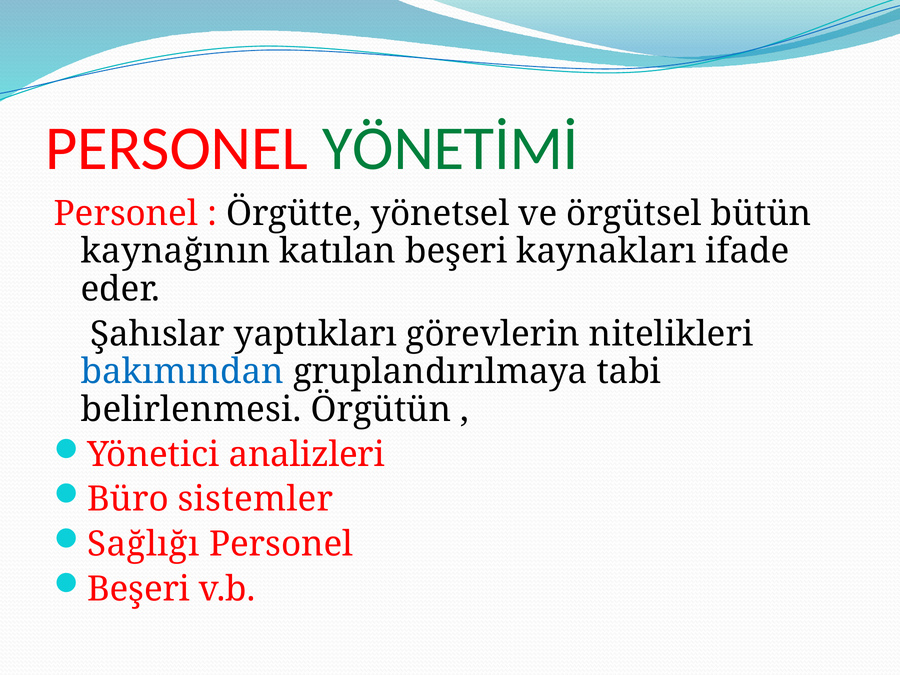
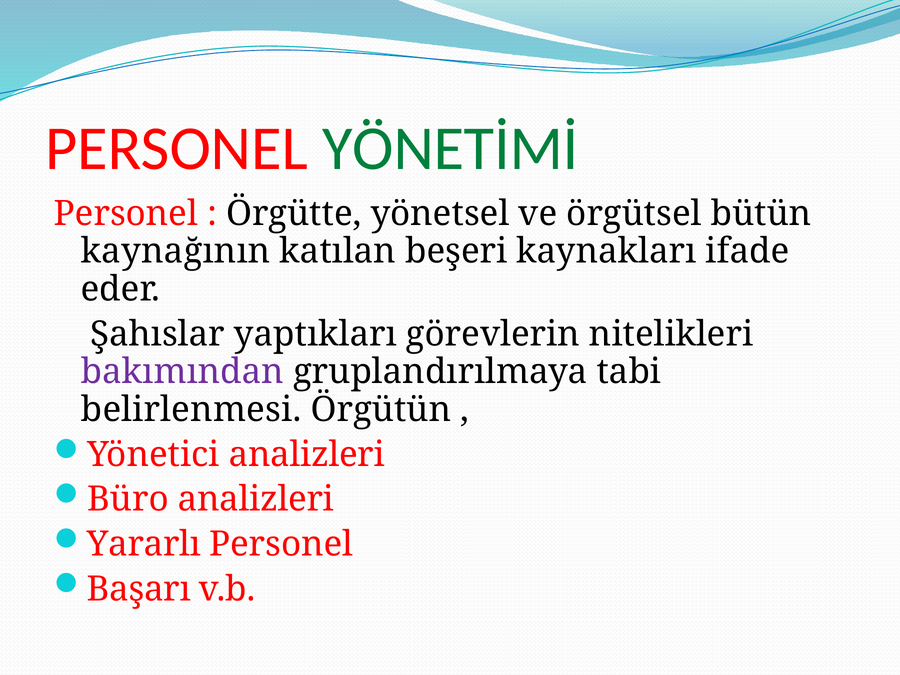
bakımından colour: blue -> purple (182, 372)
Büro sistemler: sistemler -> analizleri (256, 499)
Sağlığı: Sağlığı -> Yararlı (144, 544)
Beşeri: Beşeri -> Başarı (139, 589)
